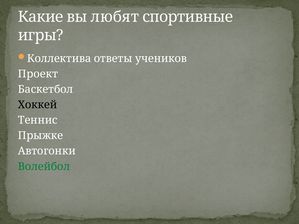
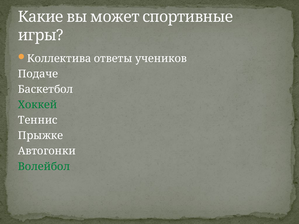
любят: любят -> может (115, 17)
Проект: Проект -> Подаче (38, 74)
Хоккей colour: black -> green (38, 105)
